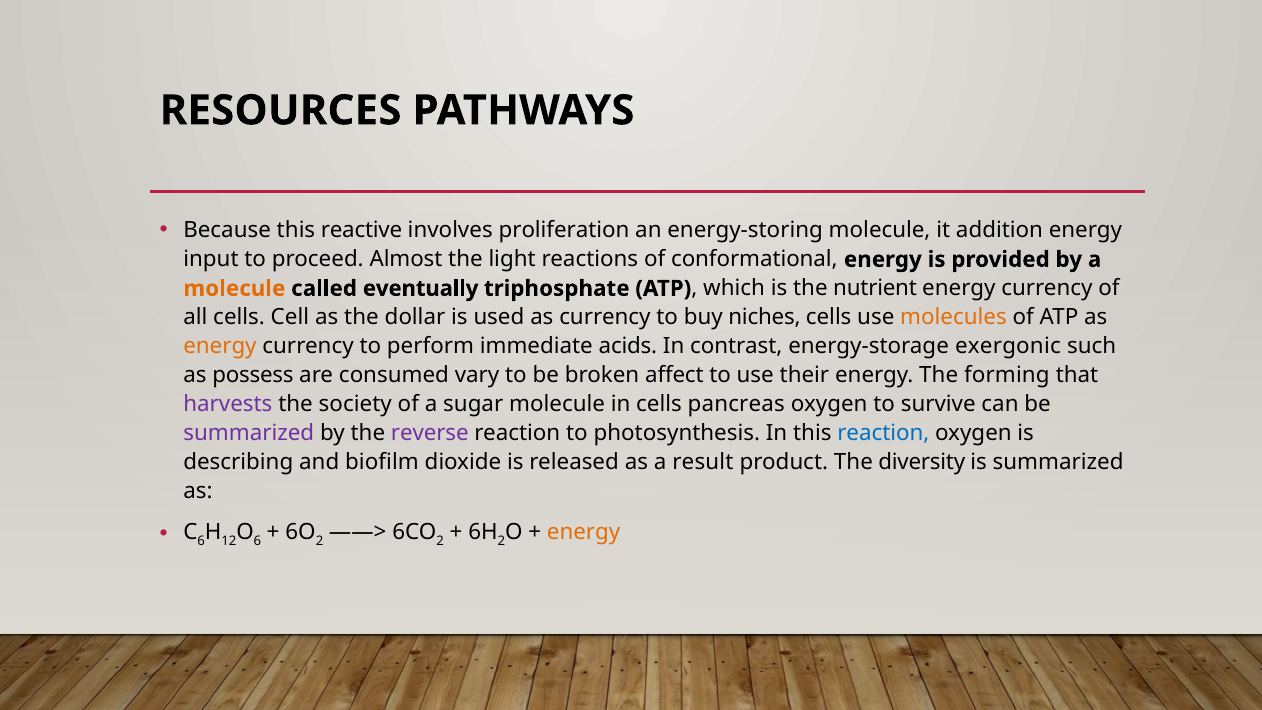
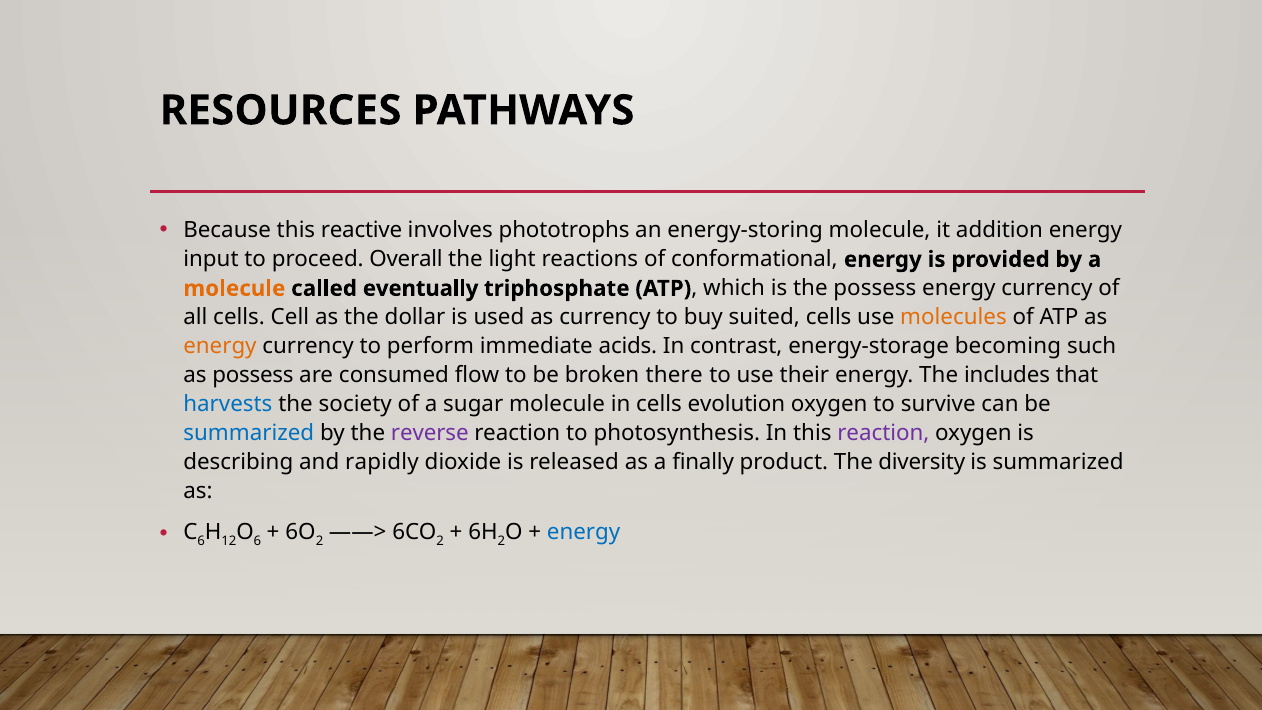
proliferation: proliferation -> phototrophs (564, 230)
Almost: Almost -> Overall (406, 259)
the nutrient: nutrient -> possess (875, 288)
niches: niches -> suited (764, 317)
exergonic: exergonic -> becoming (1008, 346)
vary: vary -> flow (477, 375)
affect: affect -> there (674, 375)
forming: forming -> includes (1007, 375)
harvests colour: purple -> blue (228, 404)
pancreas: pancreas -> evolution (736, 404)
summarized colour: purple -> blue (249, 433)
reaction colour: blue -> purple (883, 433)
biofilm: biofilm -> rapidly (382, 462)
result: result -> finally (703, 462)
energy colour: orange -> blue (584, 532)
